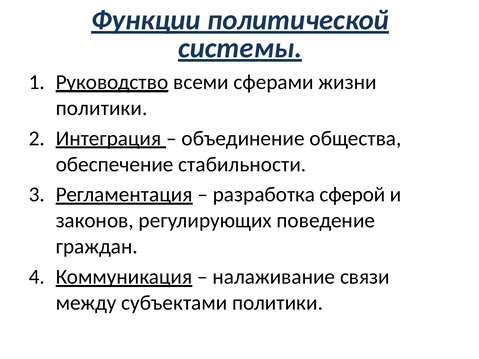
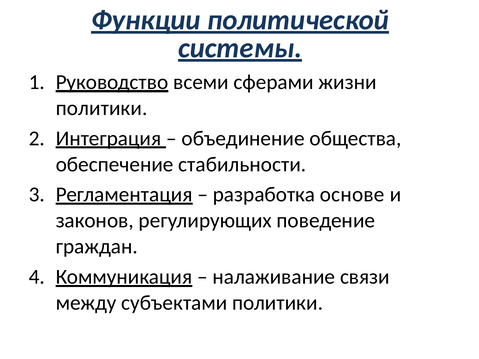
сферой: сферой -> основе (352, 195)
